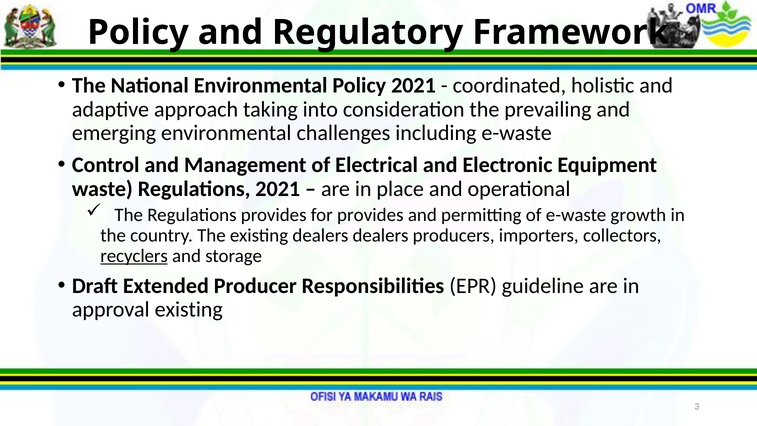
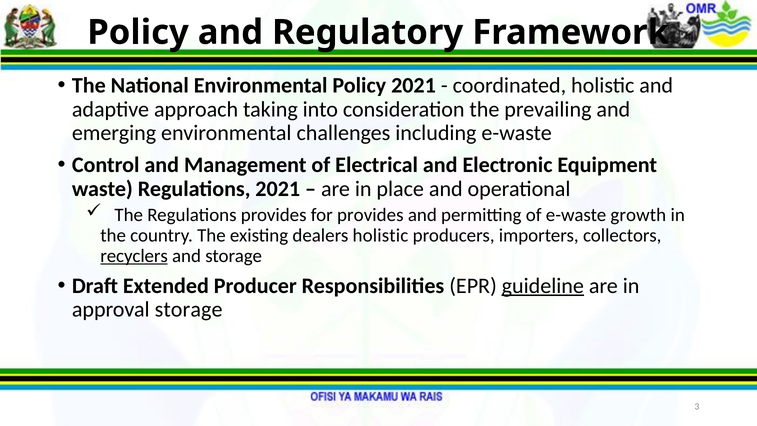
dealers dealers: dealers -> holistic (380, 235)
guideline underline: none -> present (543, 286)
approval existing: existing -> storage (189, 310)
